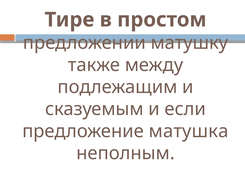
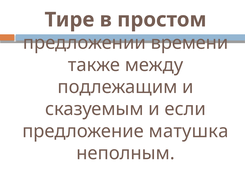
матушку: матушку -> времени (189, 43)
